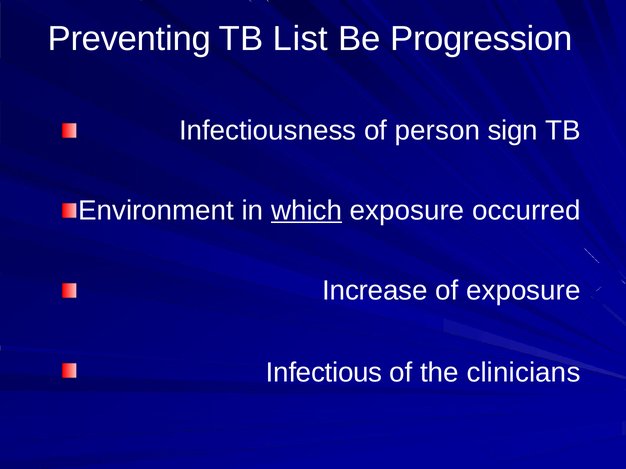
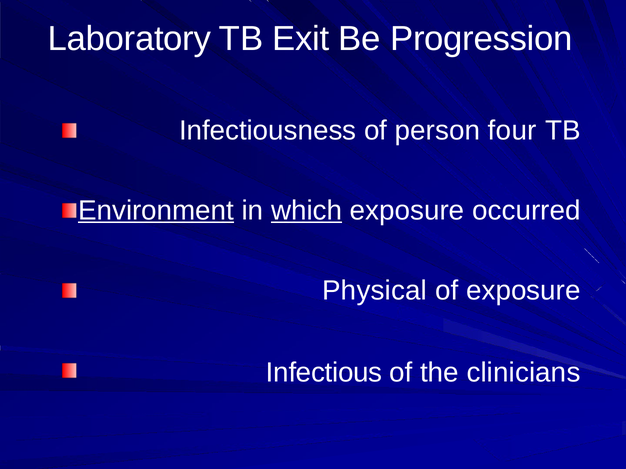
Preventing: Preventing -> Laboratory (129, 39)
List: List -> Exit (301, 39)
sign: sign -> four (512, 131)
Environment underline: none -> present (156, 211)
Increase: Increase -> Physical (375, 291)
